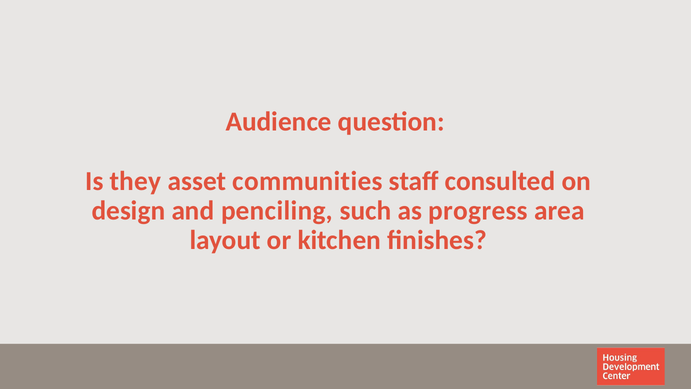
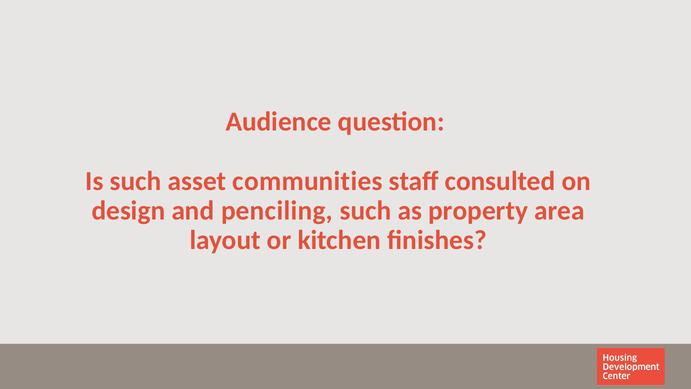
Is they: they -> such (136, 181)
progress: progress -> property (478, 211)
